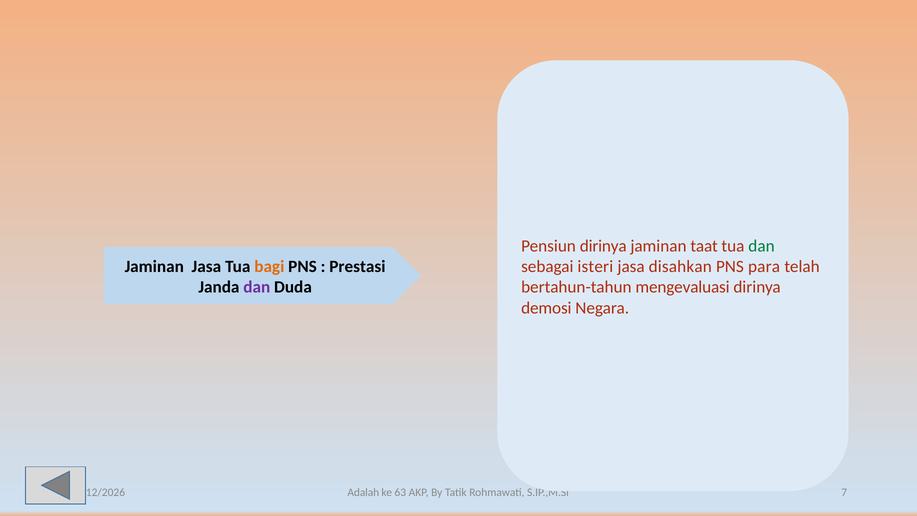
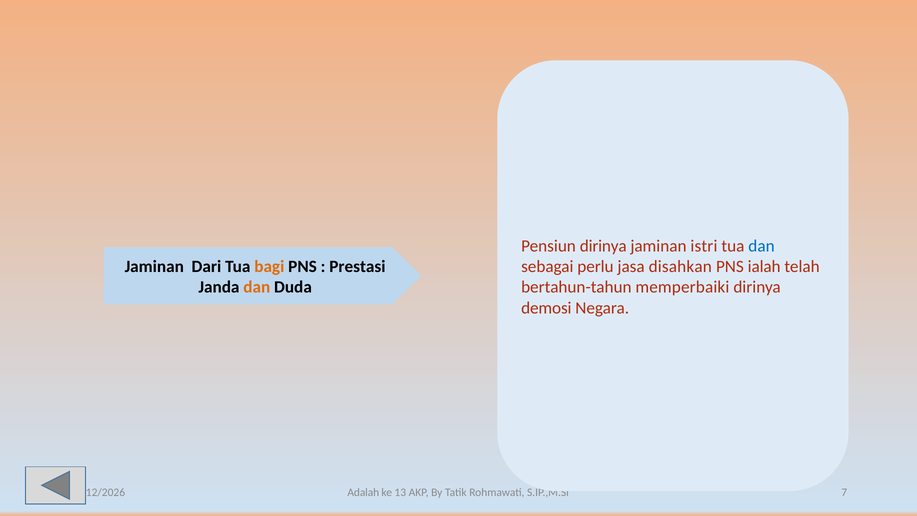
taat: taat -> istri (704, 246)
dan colour: green -> blue (762, 246)
Jaminan Jasa: Jasa -> Dari (206, 266)
isteri: isteri -> perlu (595, 266)
para: para -> ialah (764, 266)
dan colour: purple -> orange (257, 287)
mengevaluasi: mengevaluasi -> memperbaiki (682, 287)
63: 63 -> 13 (400, 492)
